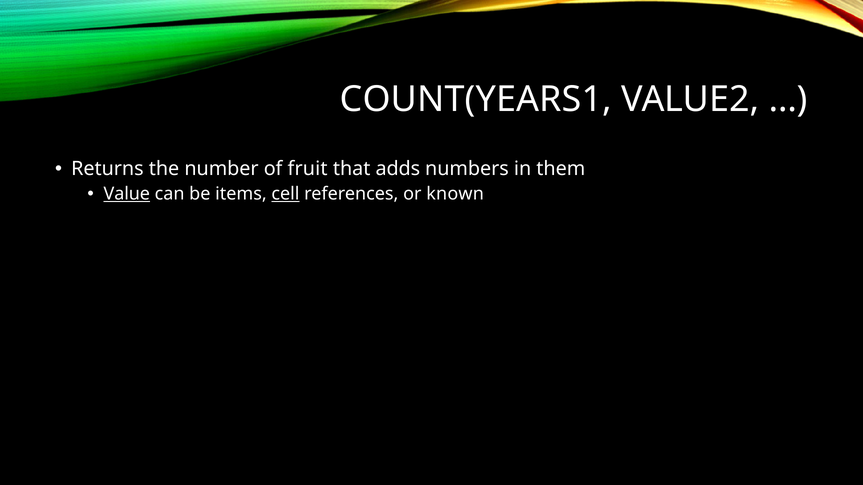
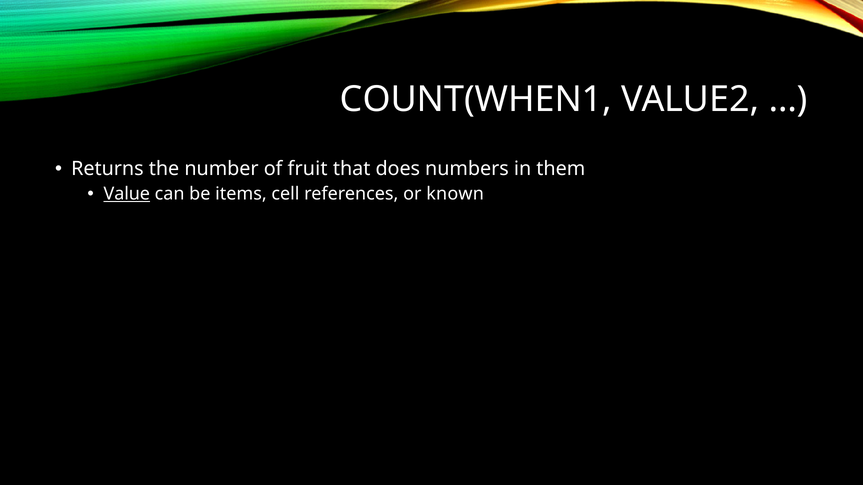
COUNT(YEARS1: COUNT(YEARS1 -> COUNT(WHEN1 (476, 100)
adds: adds -> does (398, 169)
cell underline: present -> none (285, 194)
